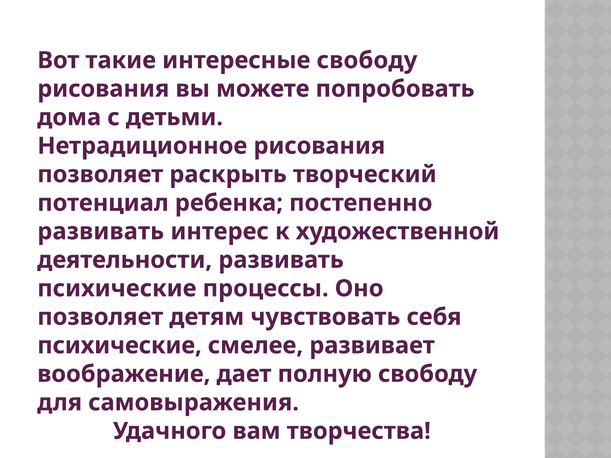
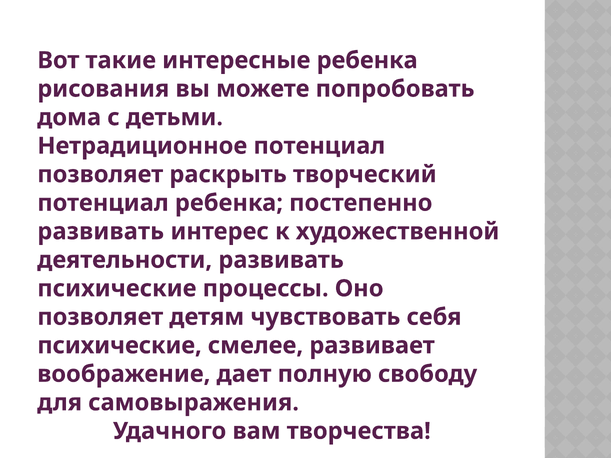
интересные свободу: свободу -> ребенка (367, 60)
Нетрадиционное рисования: рисования -> потенциал (319, 146)
